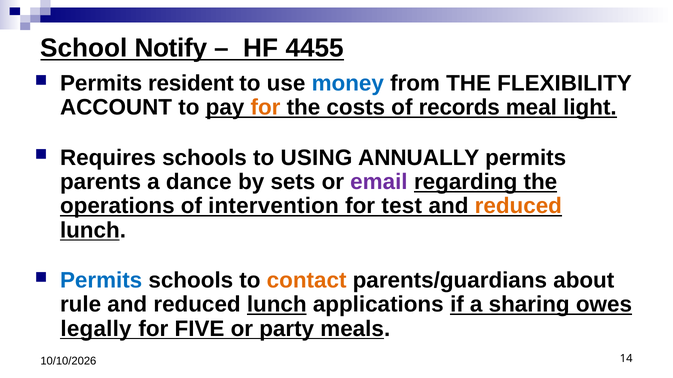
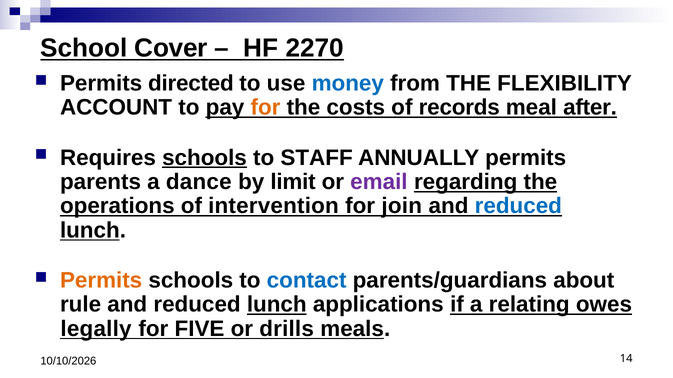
Notify: Notify -> Cover (171, 48)
4455: 4455 -> 2270 (315, 48)
resident: resident -> directed (191, 83)
light: light -> after (590, 108)
schools underline: none -> present (204, 158)
USING: USING -> STAFF (317, 158)
sets: sets -> limit (293, 182)
test: test -> join (402, 206)
reduced colour: orange -> blue (518, 206)
Permits colour: blue -> orange (101, 281)
contact colour: orange -> blue (307, 281)
sharing: sharing -> relating (529, 305)
party: party -> drills (287, 329)
